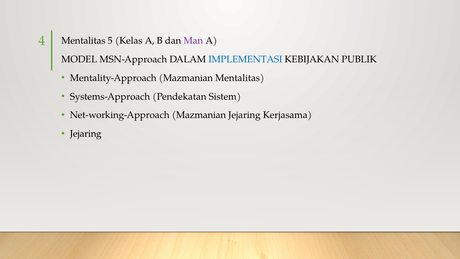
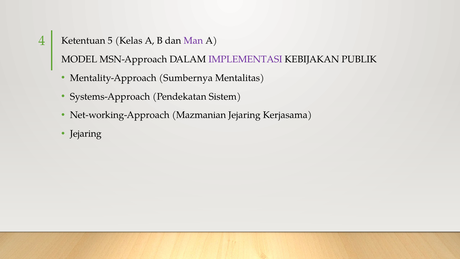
4 Mentalitas: Mentalitas -> Ketentuan (83, 41)
IMPLEMENTASI colour: blue -> purple (245, 59)
Mentality-Approach Mazmanian: Mazmanian -> Sumbernya (186, 78)
